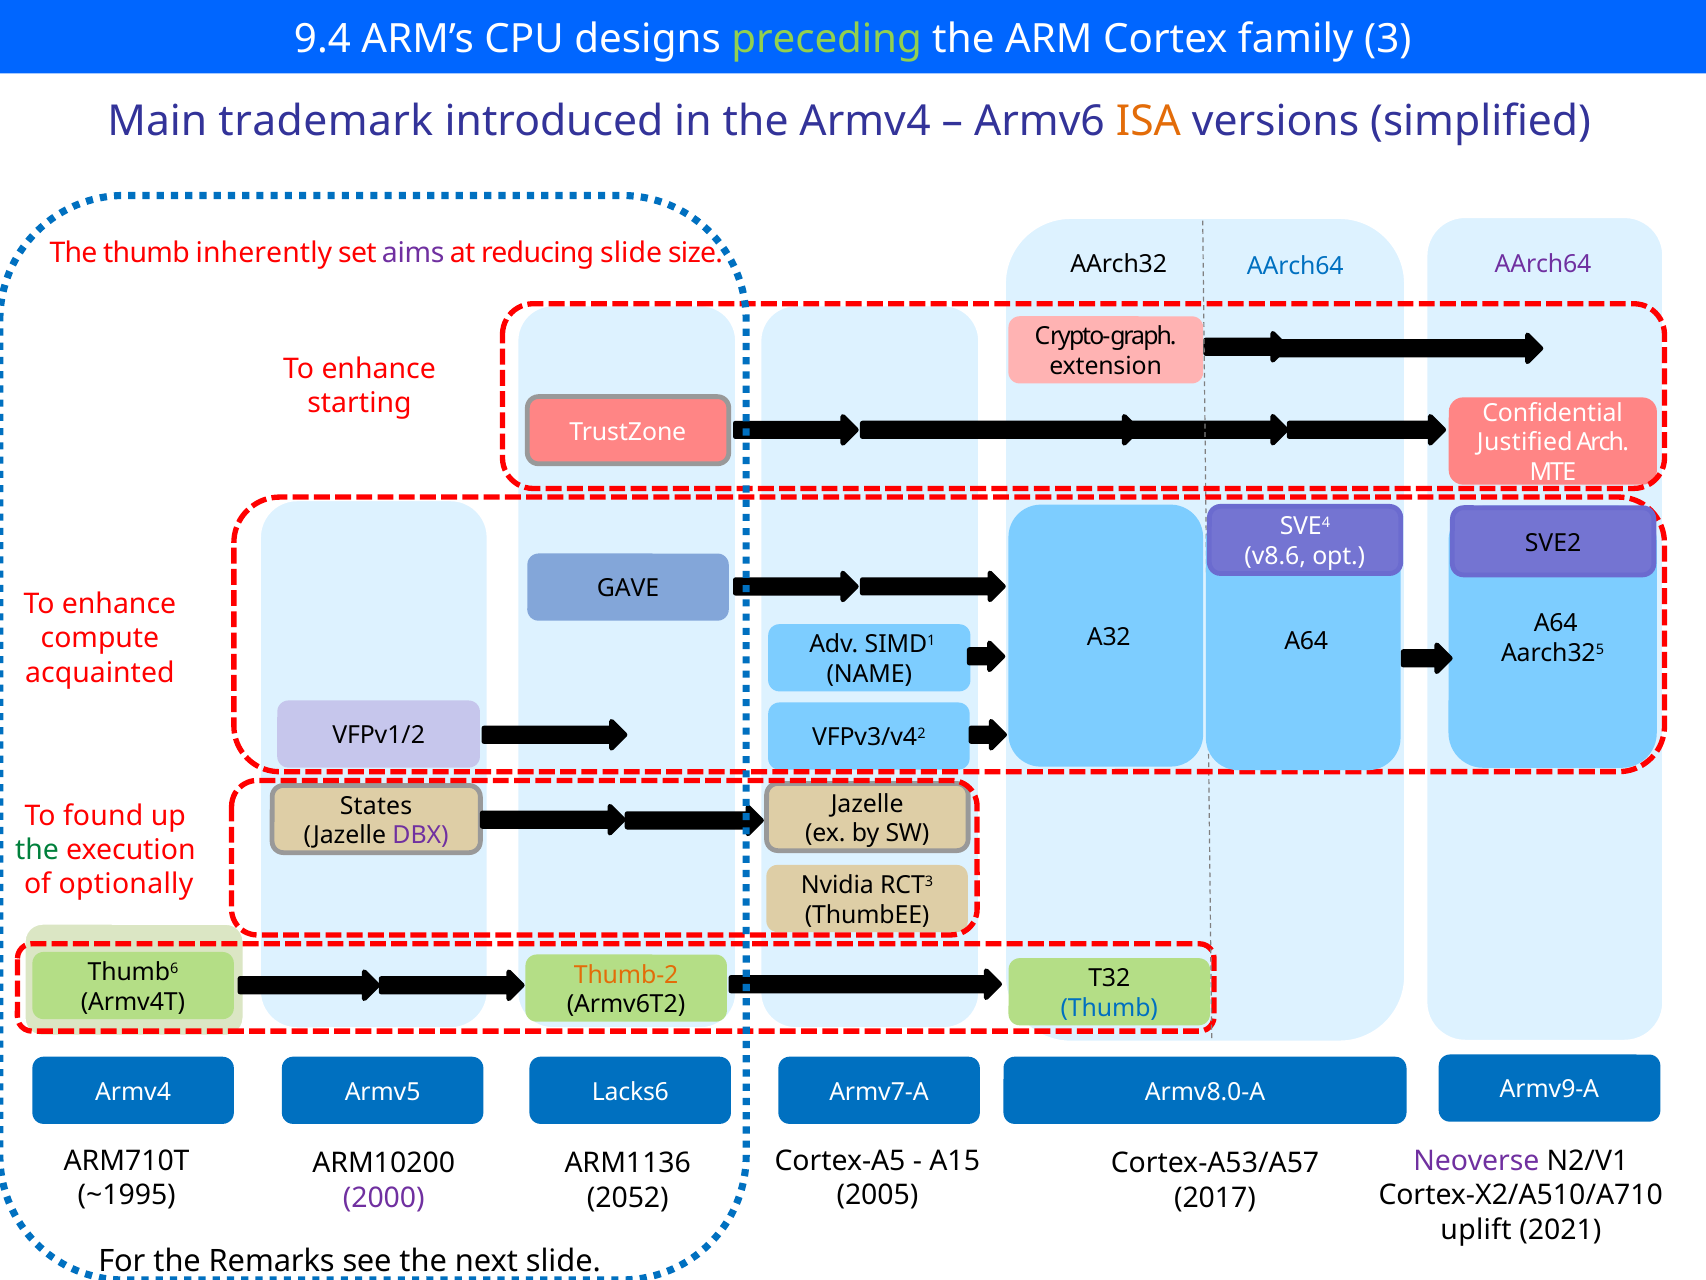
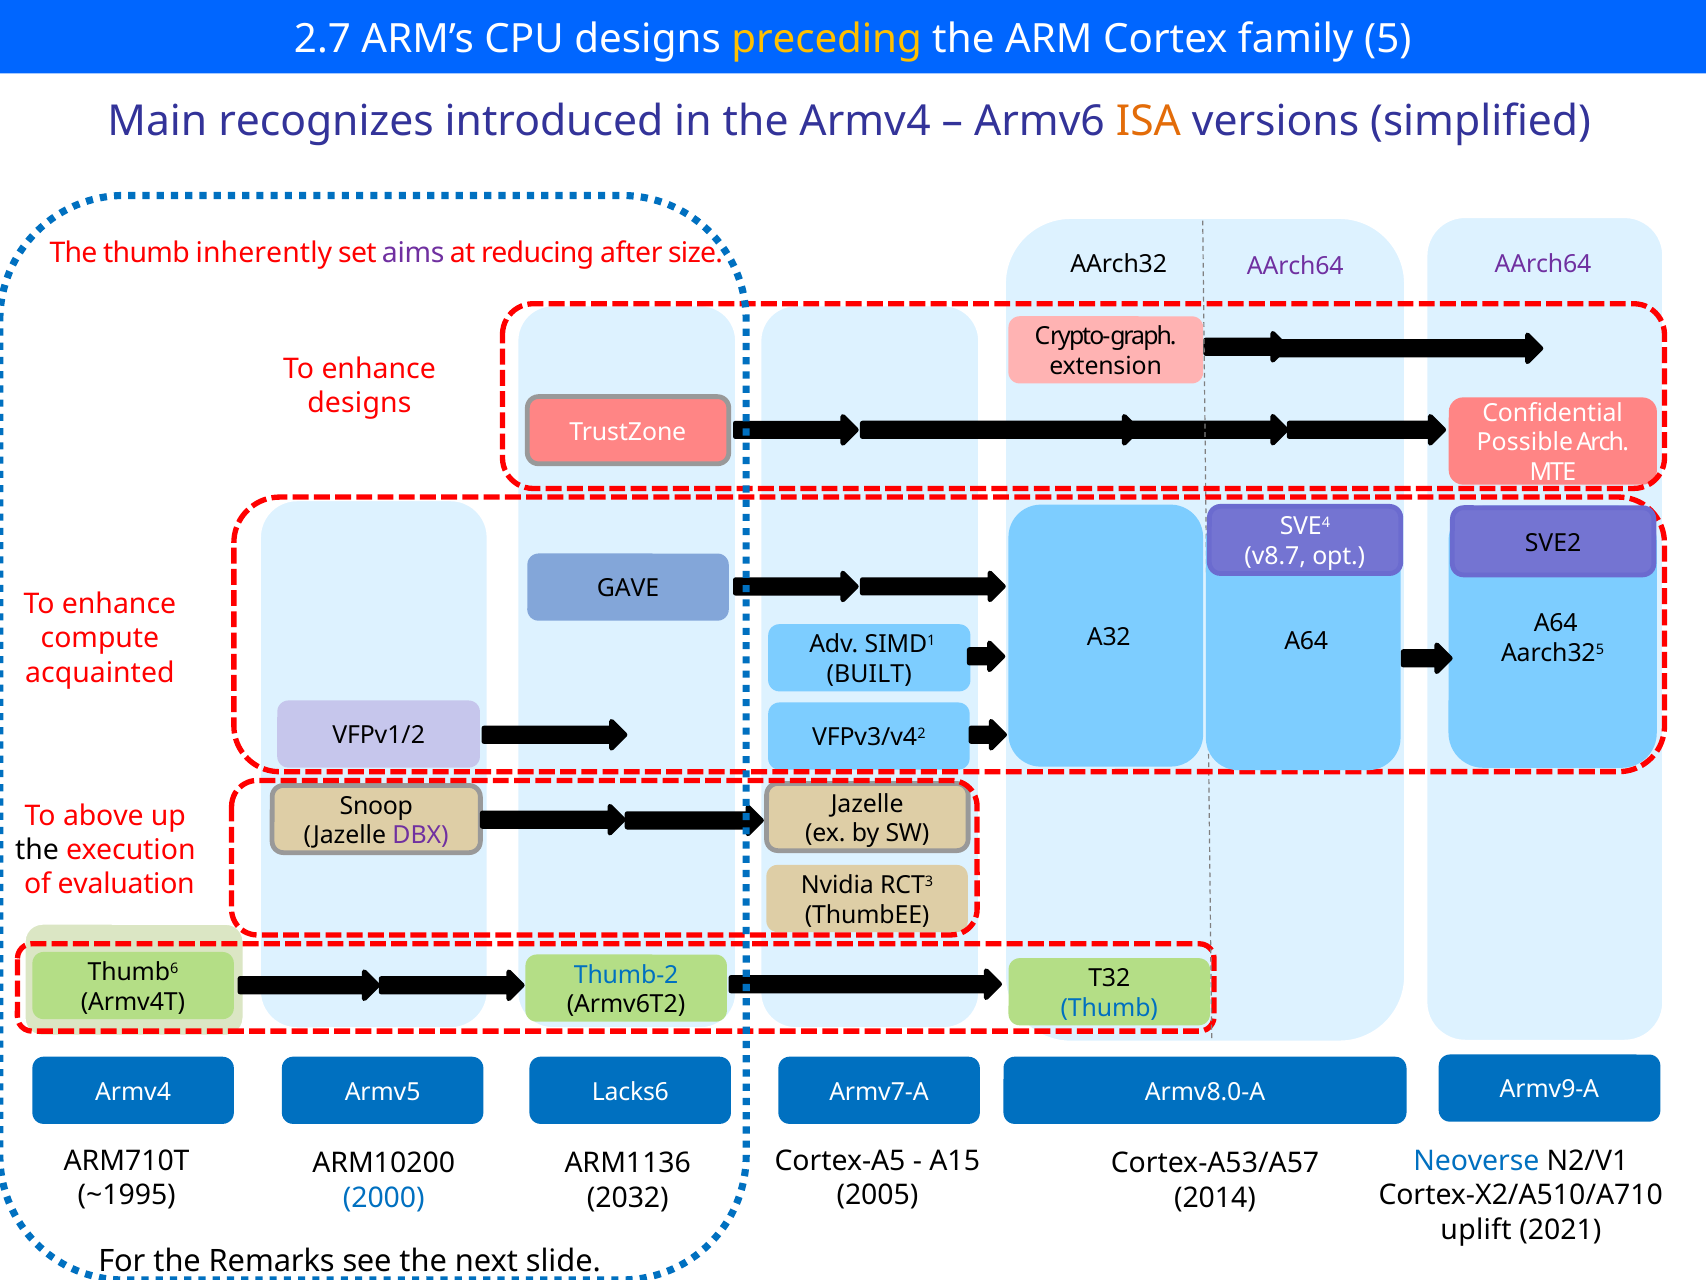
9.4: 9.4 -> 2.7 (322, 39)
preceding colour: light green -> yellow (827, 39)
3: 3 -> 5 (1388, 39)
trademark: trademark -> recognizes (326, 121)
reducing slide: slide -> after (631, 253)
AArch64 colour: blue -> purple (1295, 266)
starting: starting -> designs (359, 403)
Justified: Justified -> Possible (1525, 443)
v8.6: v8.6 -> v8.7 (1275, 556)
NAME: NAME -> BUILT (869, 674)
States: States -> Snoop (376, 806)
found: found -> above (103, 815)
the colour: green -> black (37, 849)
optionally: optionally -> evaluation (126, 884)
Thumb-2 colour: orange -> blue (626, 974)
Neoverse colour: purple -> blue (1476, 1161)
2000 colour: purple -> blue (384, 1197)
2052: 2052 -> 2032 (628, 1197)
2017: 2017 -> 2014 (1215, 1197)
